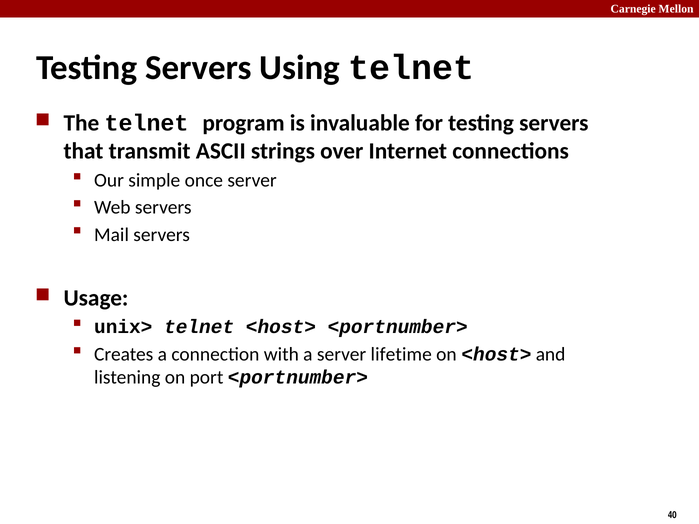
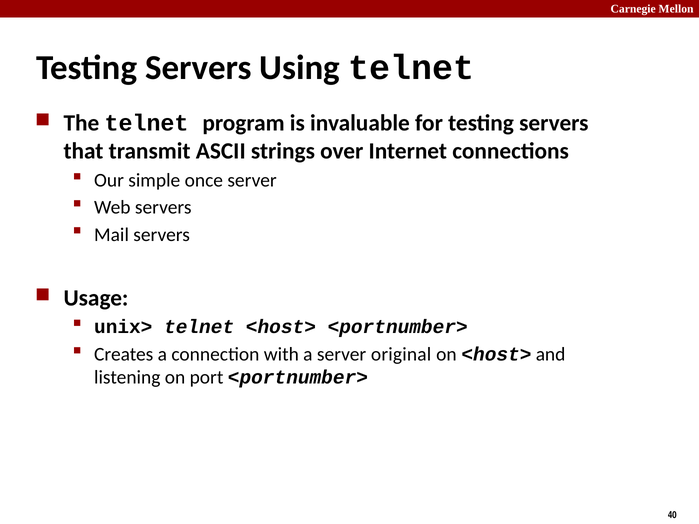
lifetime: lifetime -> original (401, 354)
